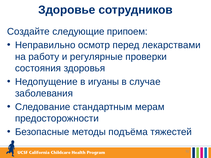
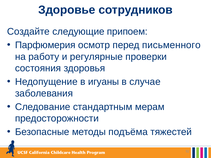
Неправильно: Неправильно -> Парфюмерия (45, 45)
лекарствами: лекарствами -> письменного (171, 45)
